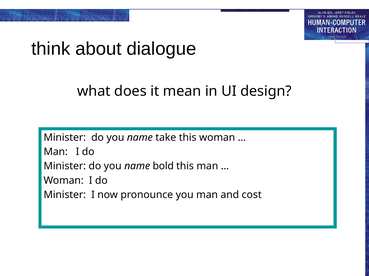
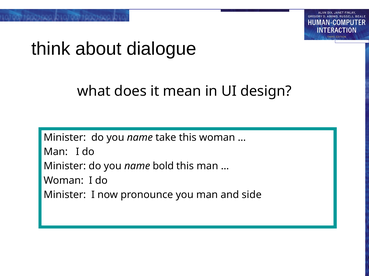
cost: cost -> side (252, 195)
